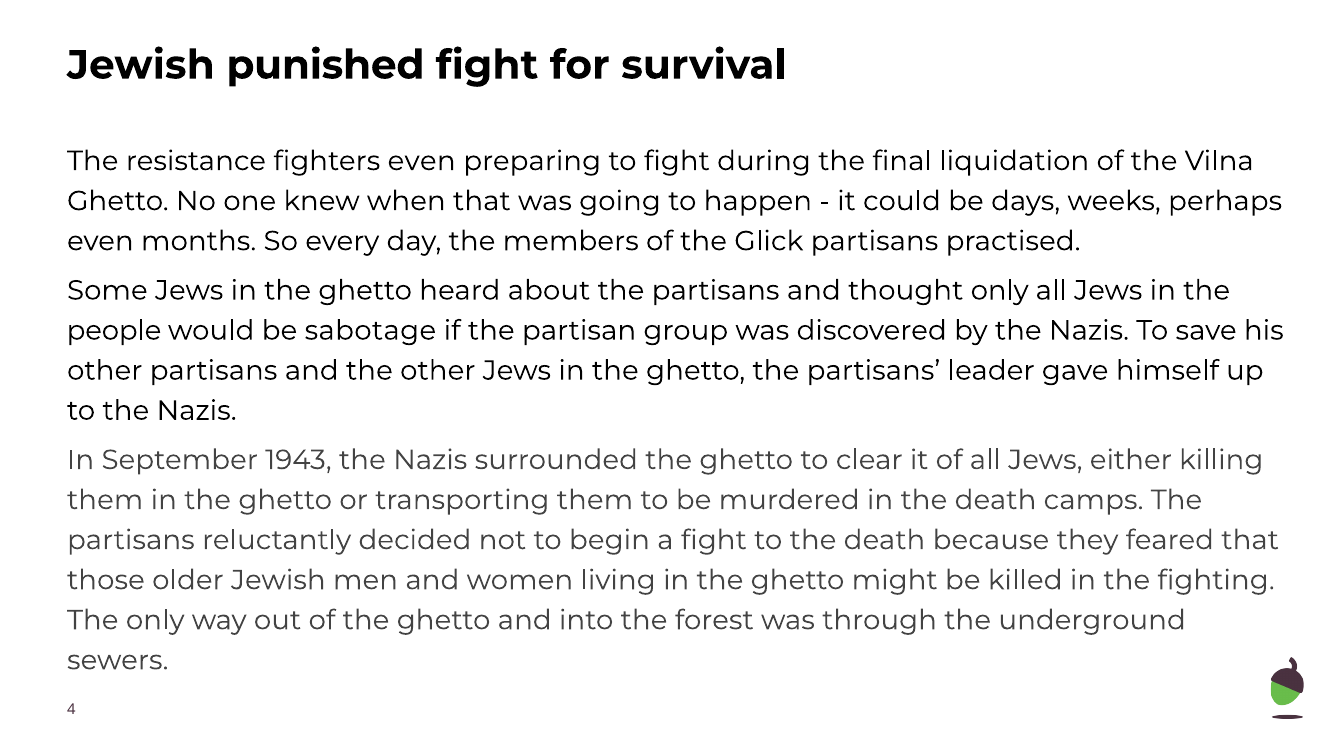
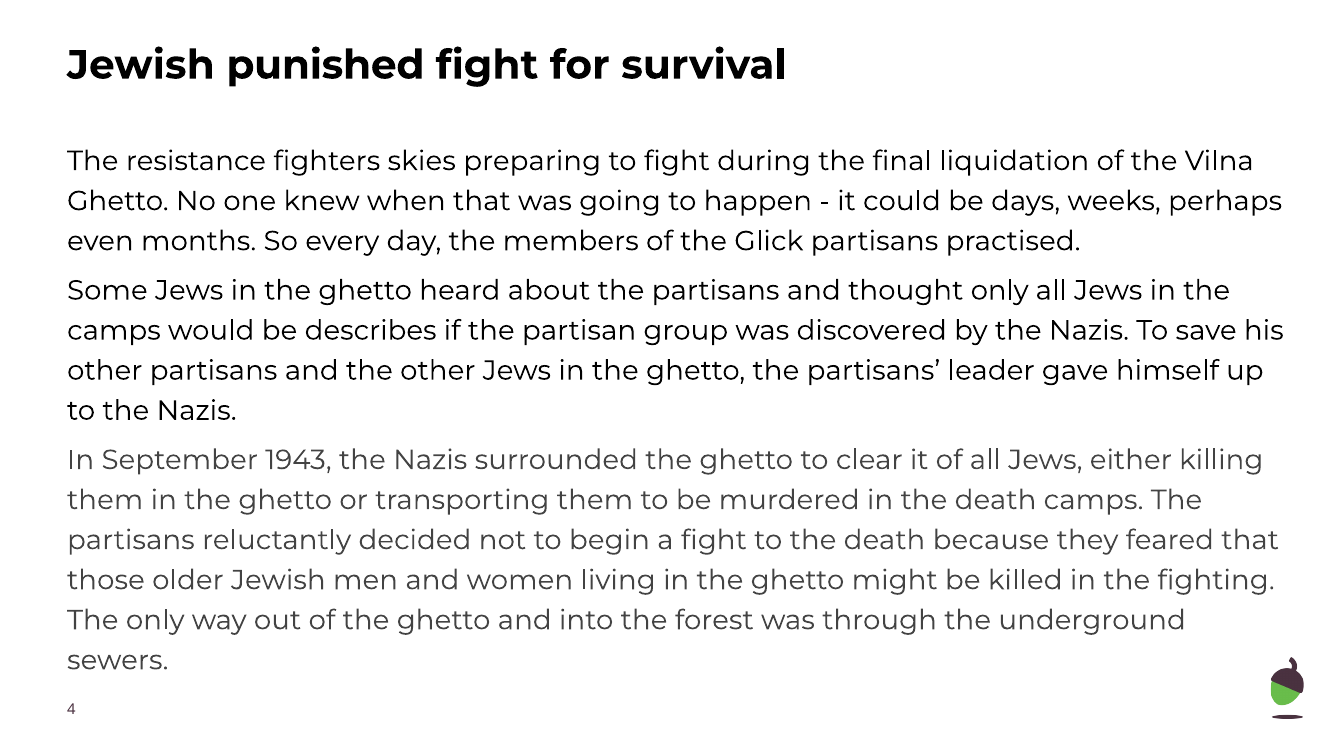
fighters even: even -> skies (422, 161)
people: people -> camps (114, 330)
sabotage: sabotage -> describes (371, 330)
